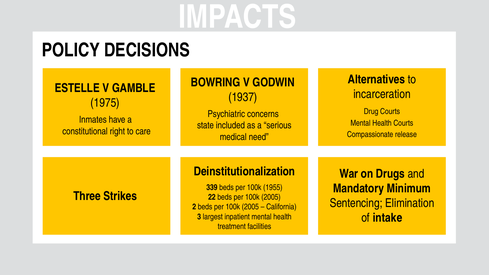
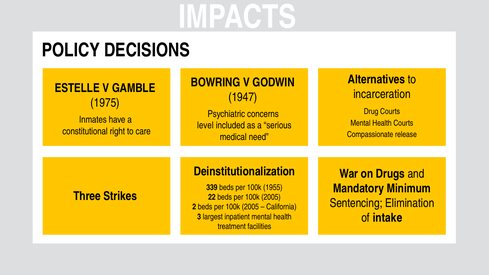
1937: 1937 -> 1947 (243, 97)
state: state -> level (205, 125)
